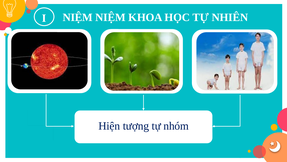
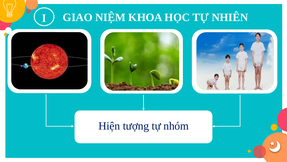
I NIỆM: NIỆM -> GIAO (78, 17)
